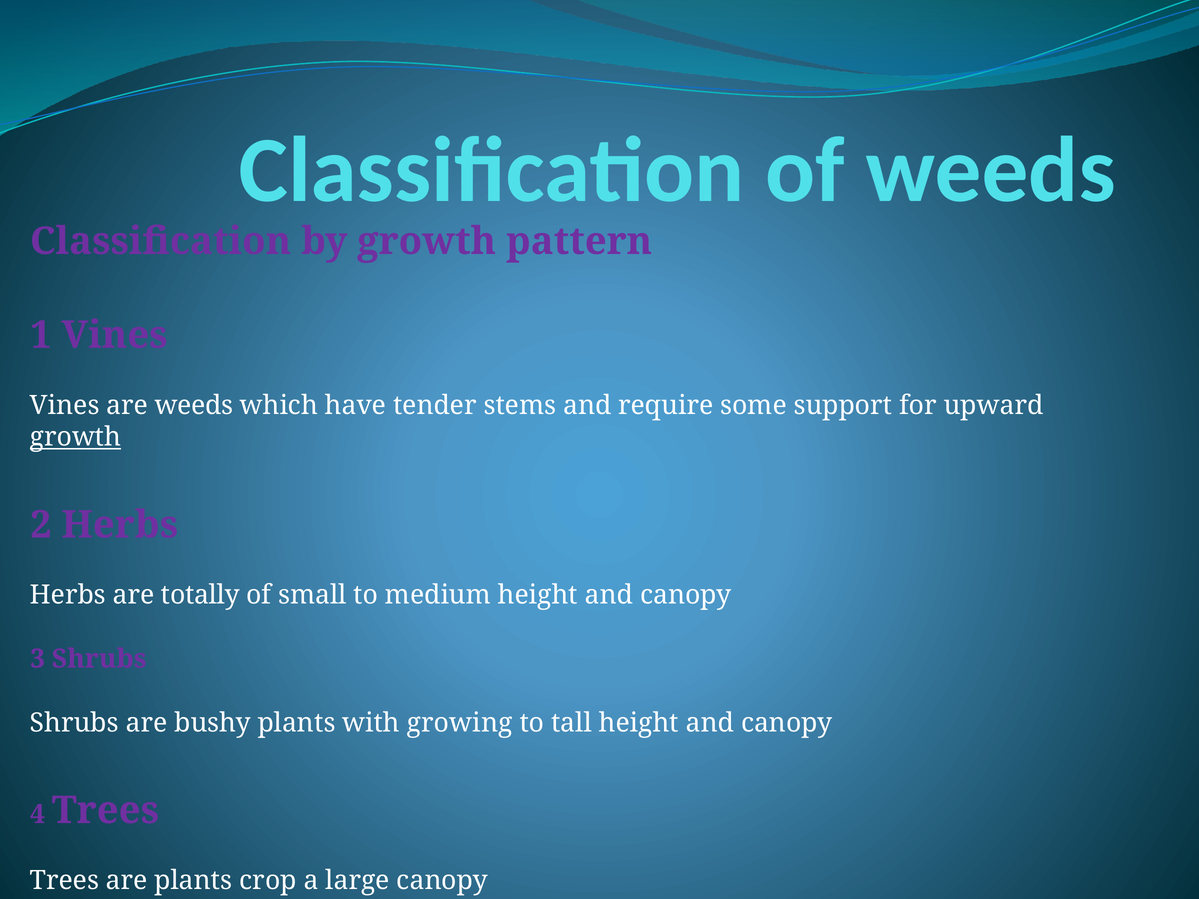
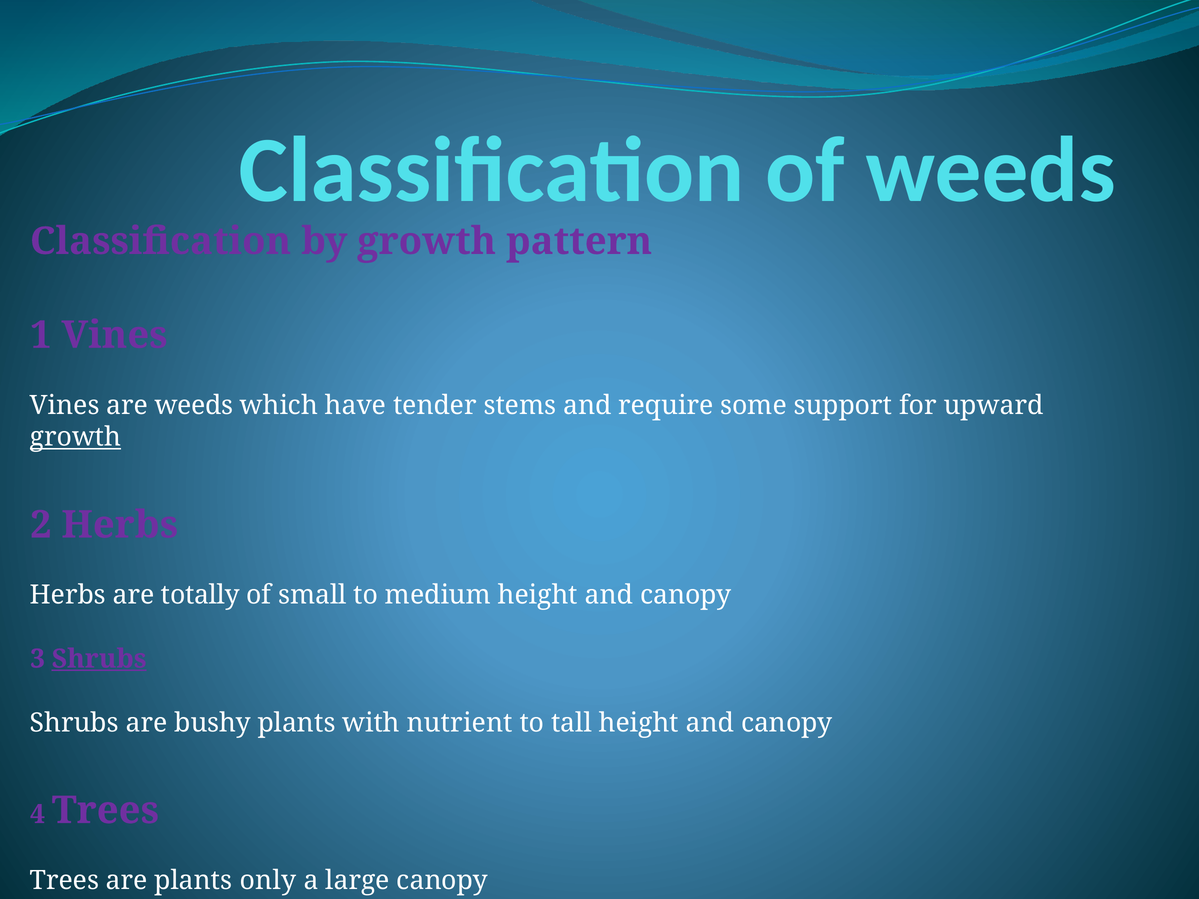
Shrubs underline: none -> present (99, 659)
growing: growing -> nutrient (460, 723)
crop: crop -> only (268, 881)
